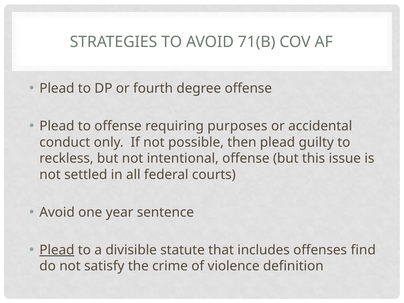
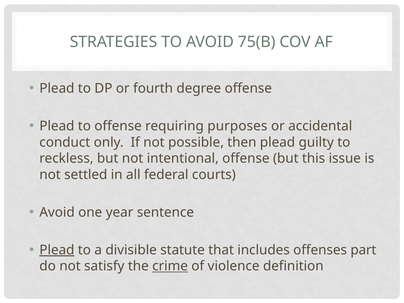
71(B: 71(B -> 75(B (257, 42)
find: find -> part (363, 250)
crime underline: none -> present (170, 266)
